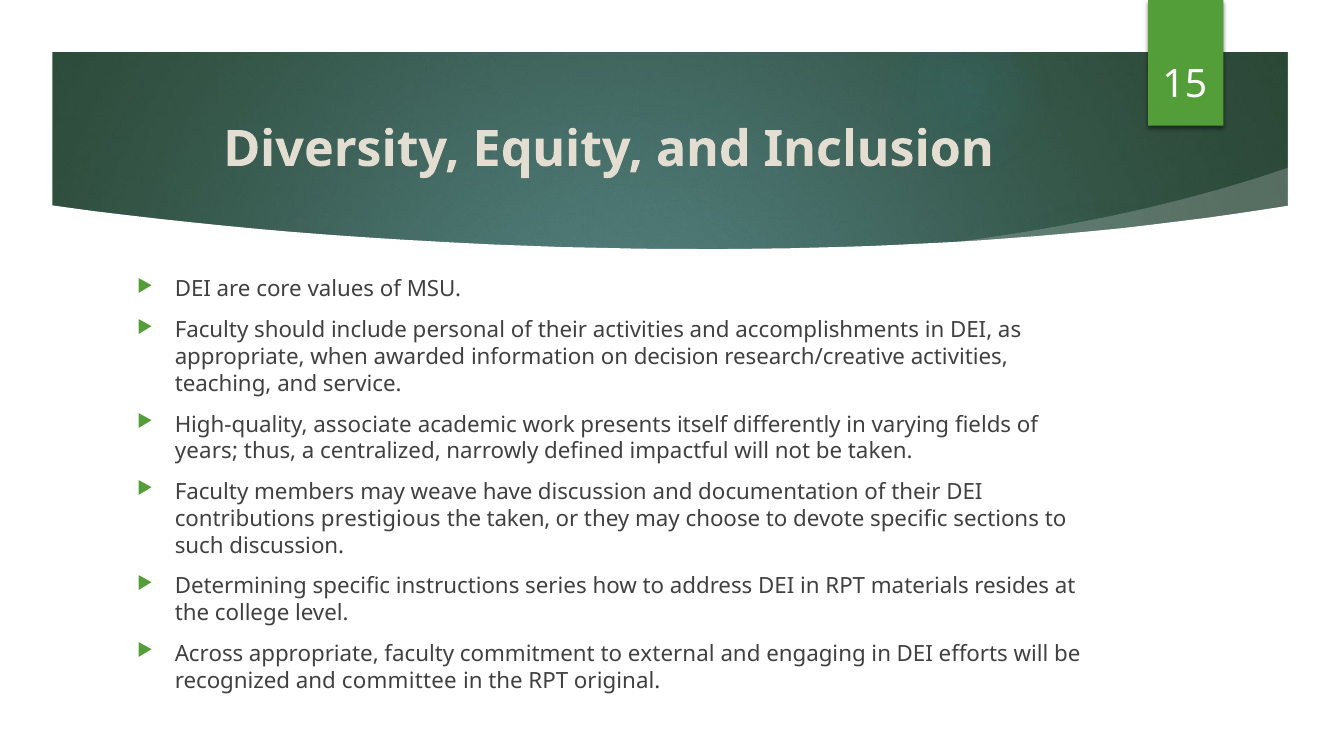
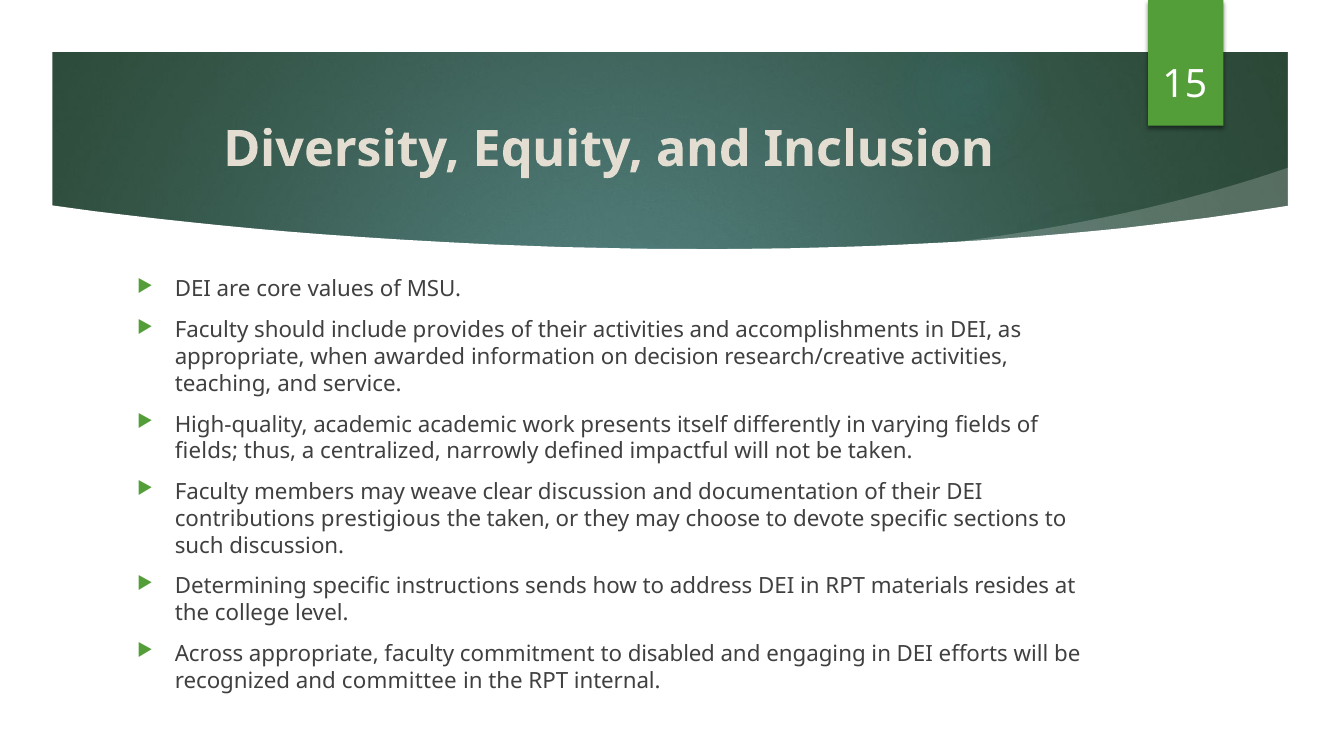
personal: personal -> provides (459, 330)
High-quality associate: associate -> academic (363, 425)
years: years -> fields (206, 452)
have: have -> clear (508, 492)
series: series -> sends (556, 587)
external: external -> disabled (671, 654)
original: original -> internal (617, 681)
